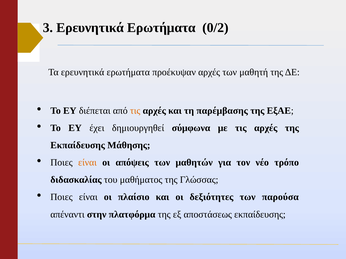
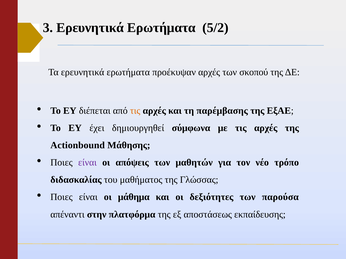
0/2: 0/2 -> 5/2 (215, 28)
μαθητή: μαθητή -> σκοπού (254, 72)
Εκπαίδευσης: Εκπαίδευσης -> Actionbound (78, 146)
είναι colour: orange -> purple (87, 163)
πλαίσιο: πλαίσιο -> μάθημα (134, 197)
